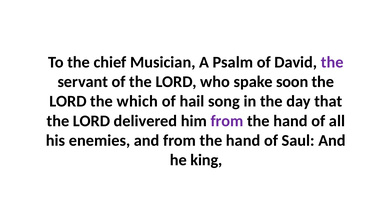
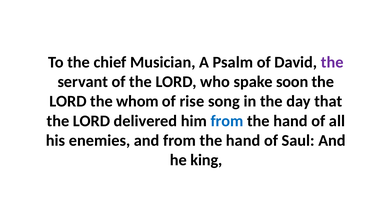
which: which -> whom (137, 102)
hail: hail -> rise (192, 102)
from colour: purple -> blue (227, 121)
